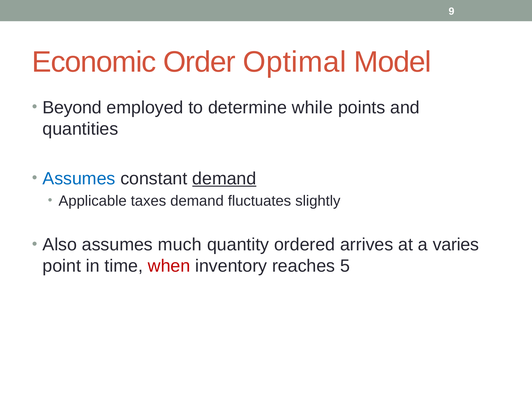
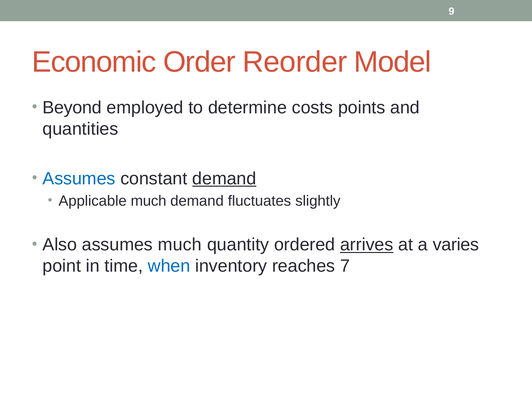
Optimal: Optimal -> Reorder (295, 62)
while: while -> costs (312, 108)
Applicable taxes: taxes -> much (149, 201)
arrives underline: none -> present (367, 245)
when colour: red -> blue (169, 266)
5: 5 -> 7 (345, 266)
